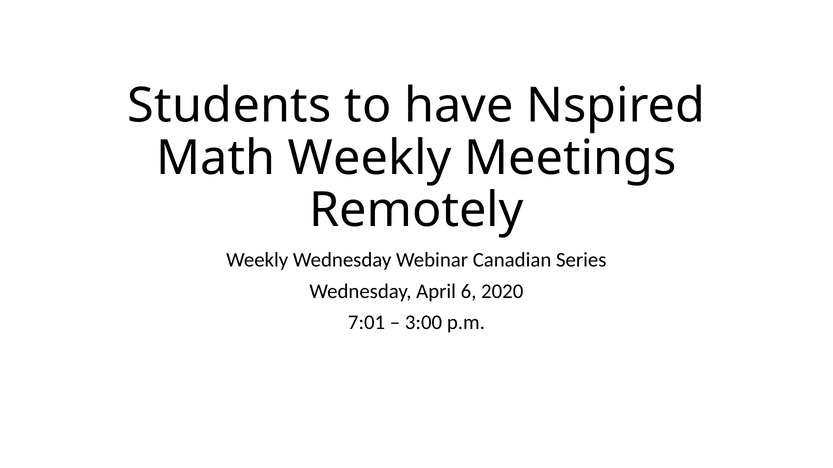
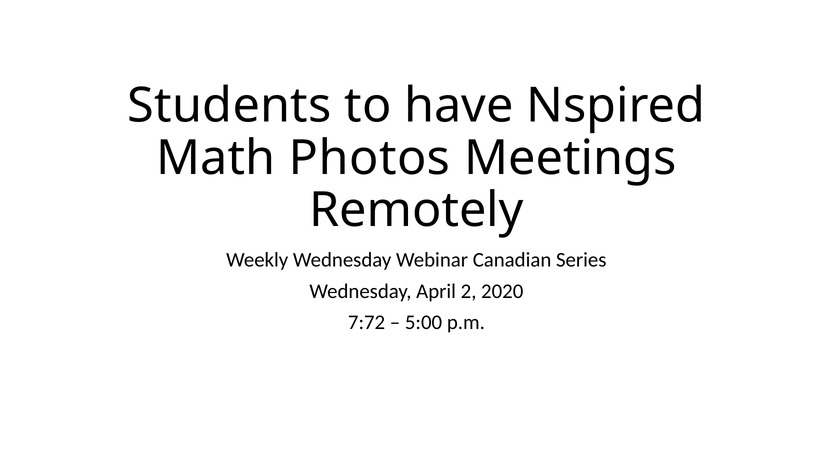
Math Weekly: Weekly -> Photos (369, 158)
6: 6 -> 2 (469, 292)
7:01: 7:01 -> 7:72 (367, 323)
3:00: 3:00 -> 5:00 (424, 323)
